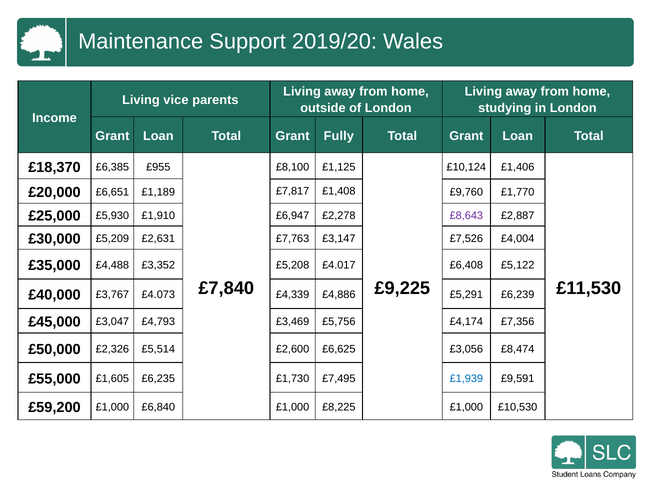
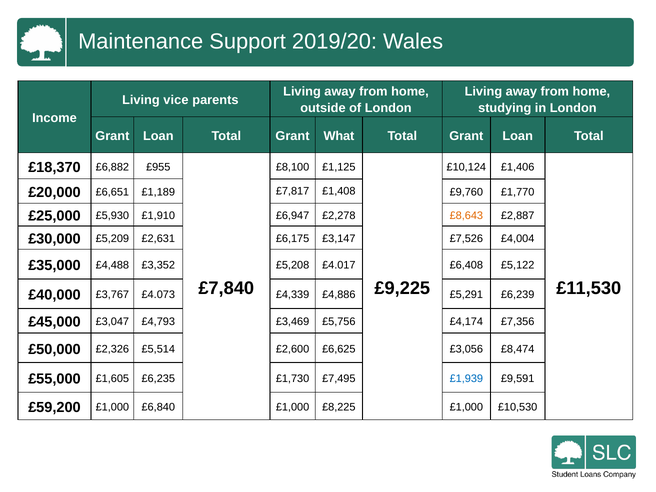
Fully: Fully -> What (339, 136)
£6,385: £6,385 -> £6,882 (112, 167)
£8,643 colour: purple -> orange (466, 216)
£7,763: £7,763 -> £6,175 (293, 239)
